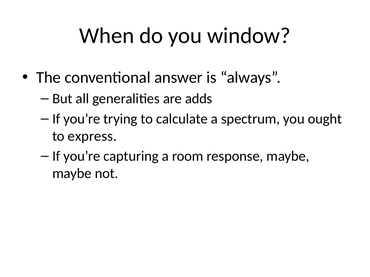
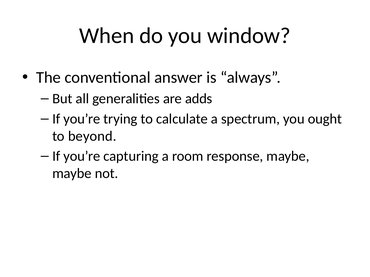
express: express -> beyond (92, 136)
